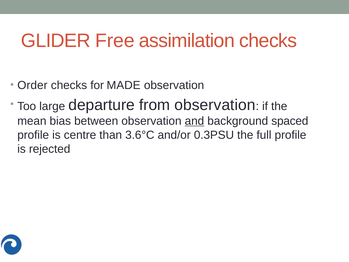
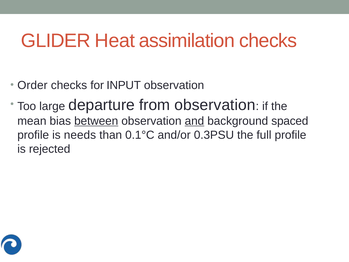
Free: Free -> Heat (115, 41)
MADE: MADE -> INPUT (124, 85)
between underline: none -> present (96, 121)
centre: centre -> needs (80, 135)
3.6°C: 3.6°C -> 0.1°C (140, 135)
